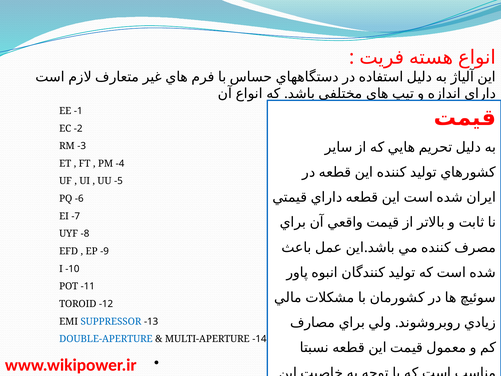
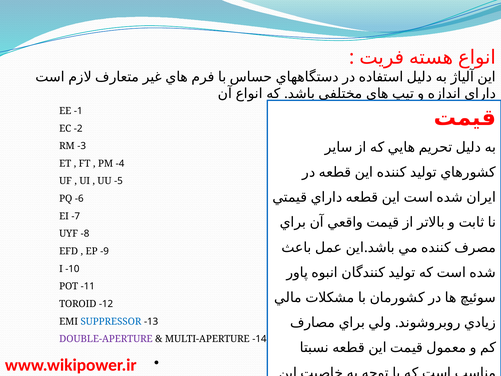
DOUBLE-APERTURE colour: blue -> purple (106, 339)
